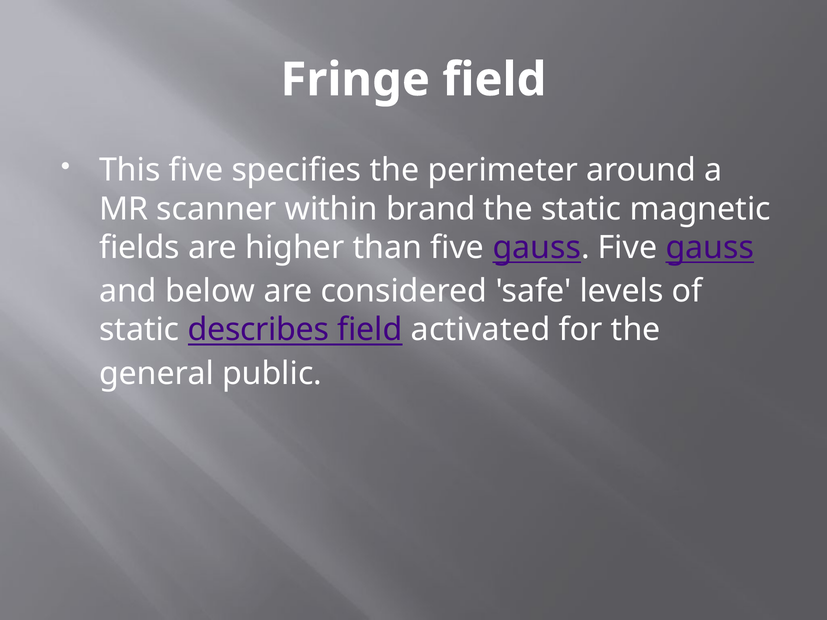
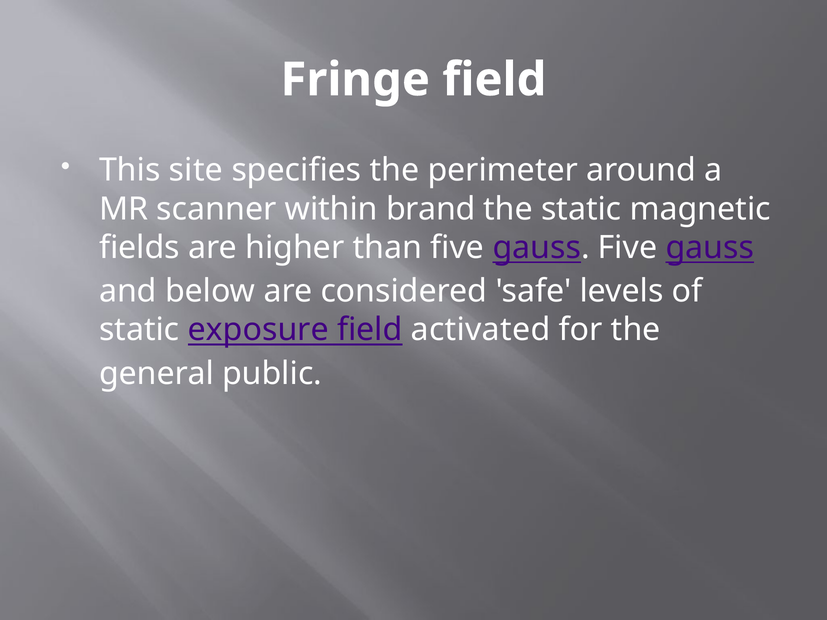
This five: five -> site (196, 170)
describes: describes -> exposure (258, 330)
